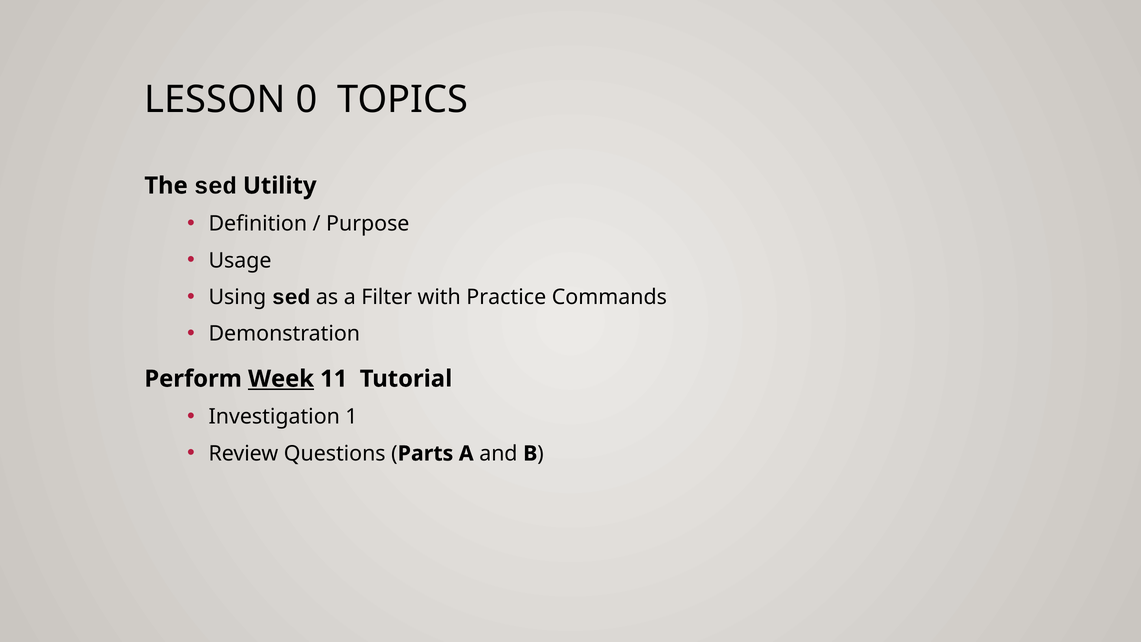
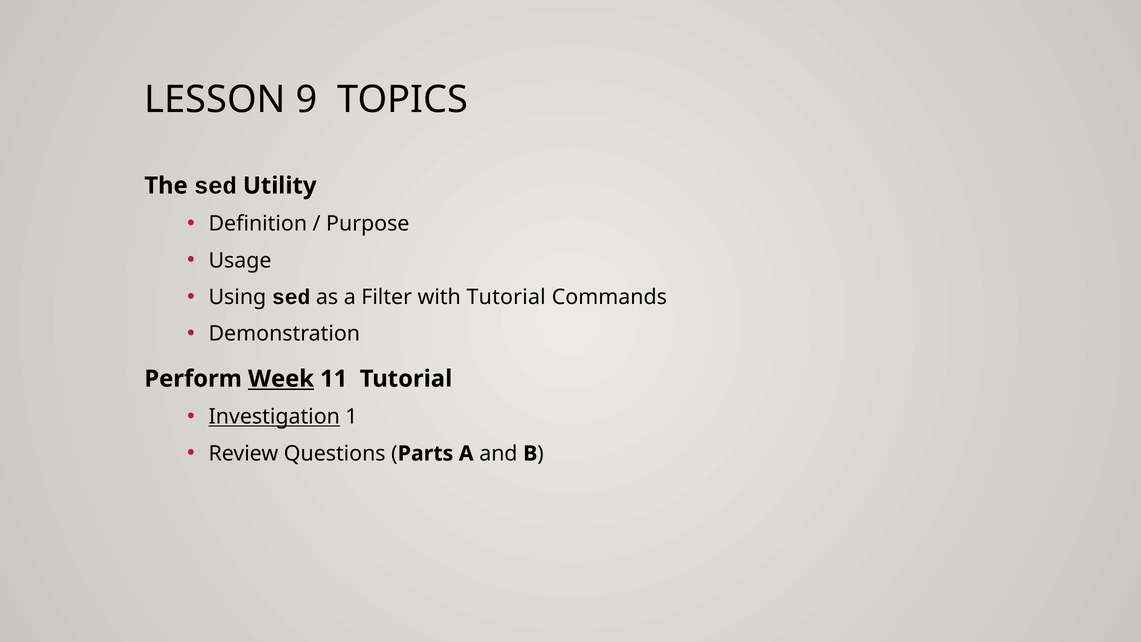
0: 0 -> 9 (307, 100)
with Practice: Practice -> Tutorial (506, 297)
Investigation underline: none -> present (274, 417)
